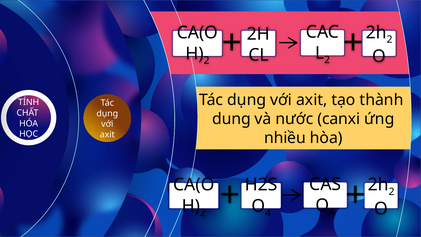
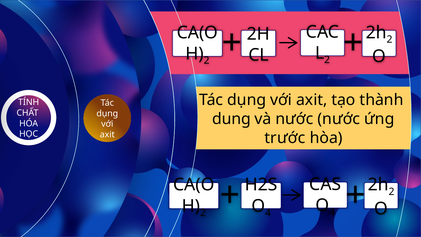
nước canxi: canxi -> nước (339, 119)
nhiều: nhiều -> trước (285, 138)
